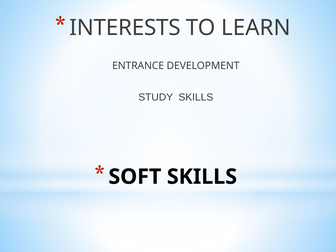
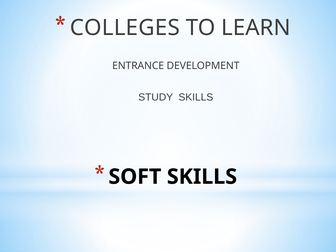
INTERESTS: INTERESTS -> COLLEGES (125, 28)
